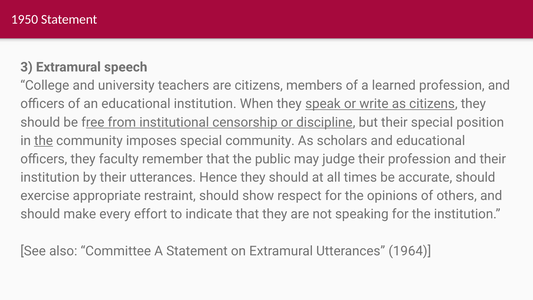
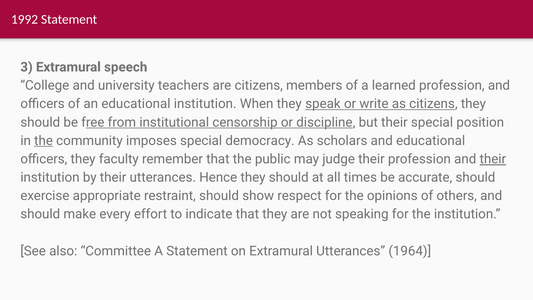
1950: 1950 -> 1992 (25, 19)
special community: community -> democracy (260, 141)
their underline: none -> present (493, 159)
